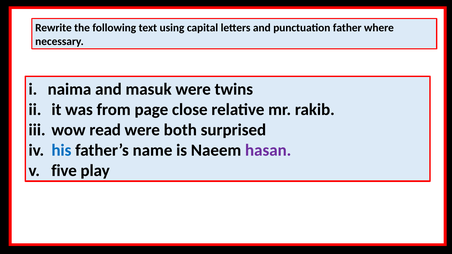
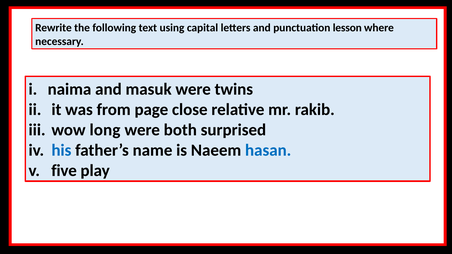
father: father -> lesson (347, 28)
read: read -> long (105, 130)
hasan colour: purple -> blue (268, 150)
